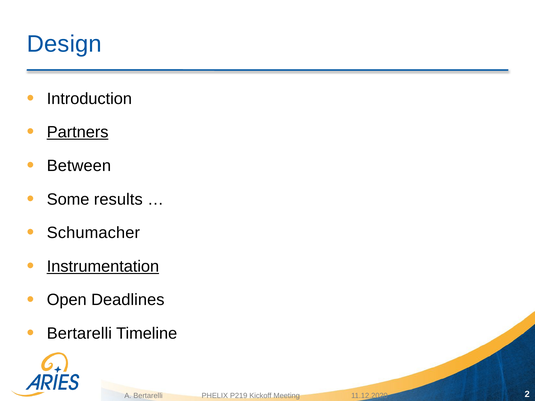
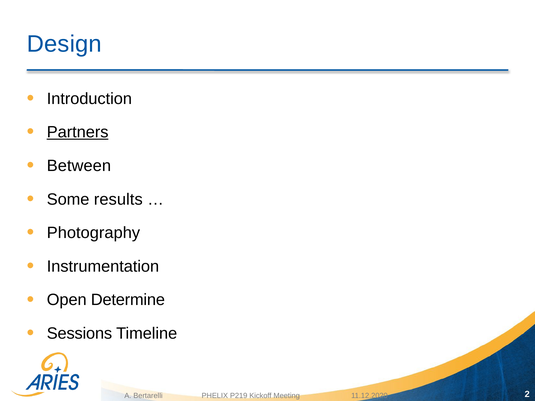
Schumacher: Schumacher -> Photography (93, 233)
Instrumentation underline: present -> none (103, 267)
Deadlines: Deadlines -> Determine (128, 300)
Bertarelli: Bertarelli -> Sessions (79, 334)
